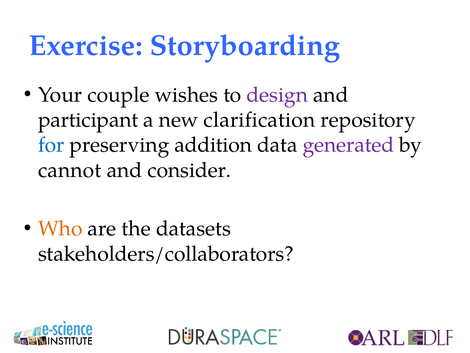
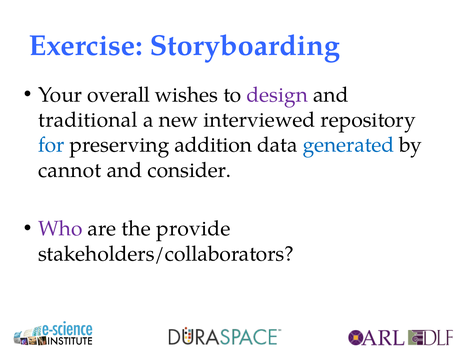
couple: couple -> overall (119, 95)
participant: participant -> traditional (88, 120)
clarification: clarification -> interviewed (259, 120)
generated colour: purple -> blue (348, 145)
Who colour: orange -> purple (60, 228)
datasets: datasets -> provide (193, 228)
